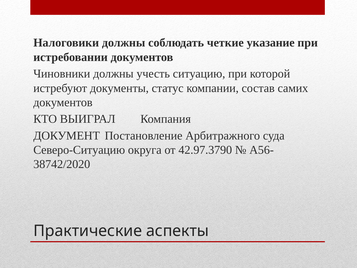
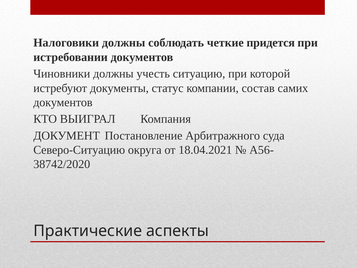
указание: указание -> придется (271, 43)
42.97.3790: 42.97.3790 -> 18.04.2021 (205, 150)
